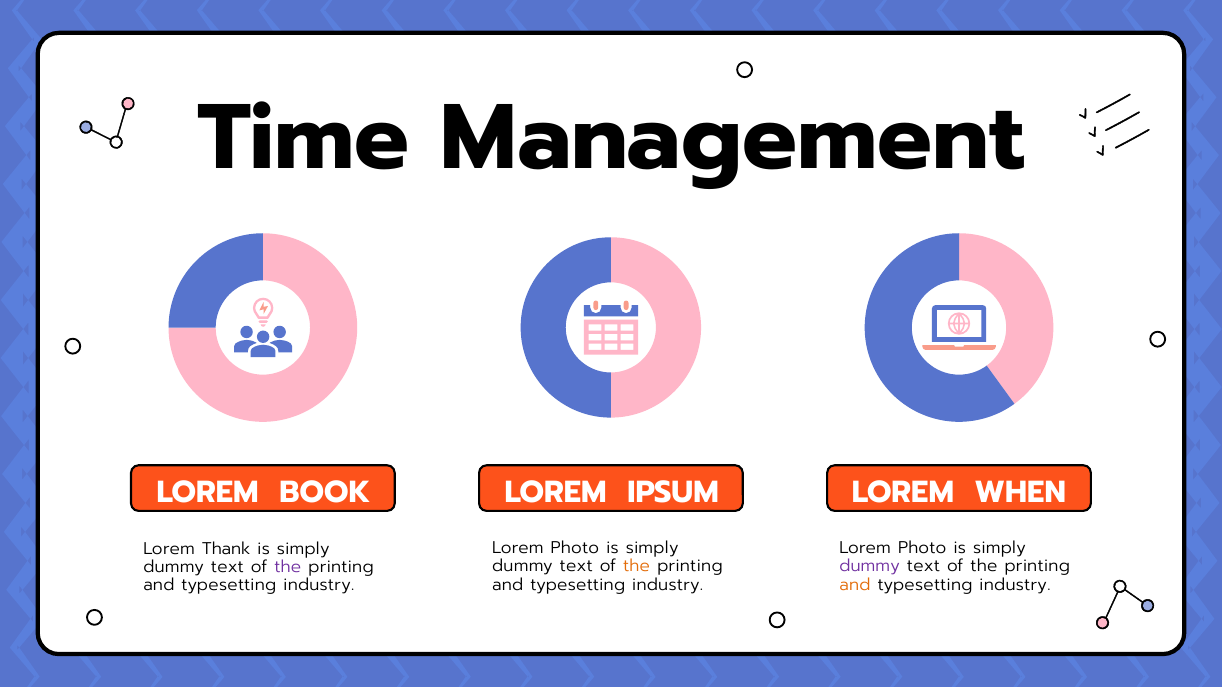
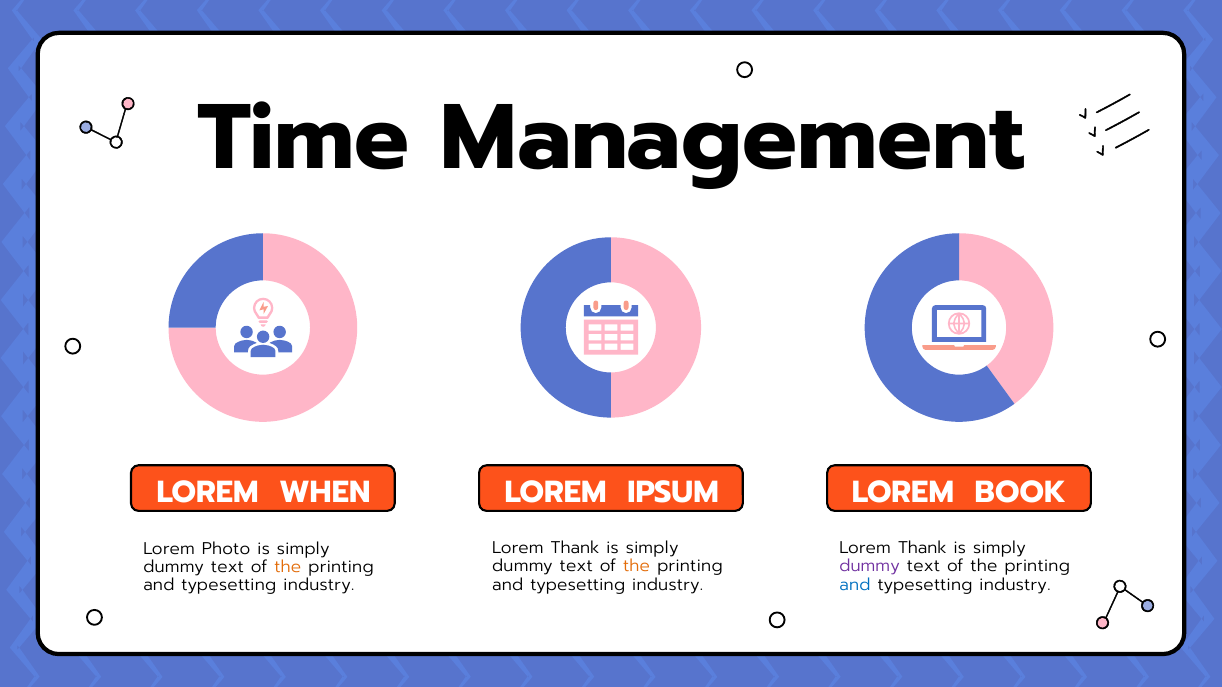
BOOK: BOOK -> WHEN (325, 493)
WHEN: WHEN -> BOOK (1020, 493)
Photo: Photo -> Thank (575, 548)
Photo: Photo -> Thank (922, 548)
Thank: Thank -> Photo (226, 549)
the colour: purple -> orange (288, 567)
and colour: orange -> blue (855, 585)
